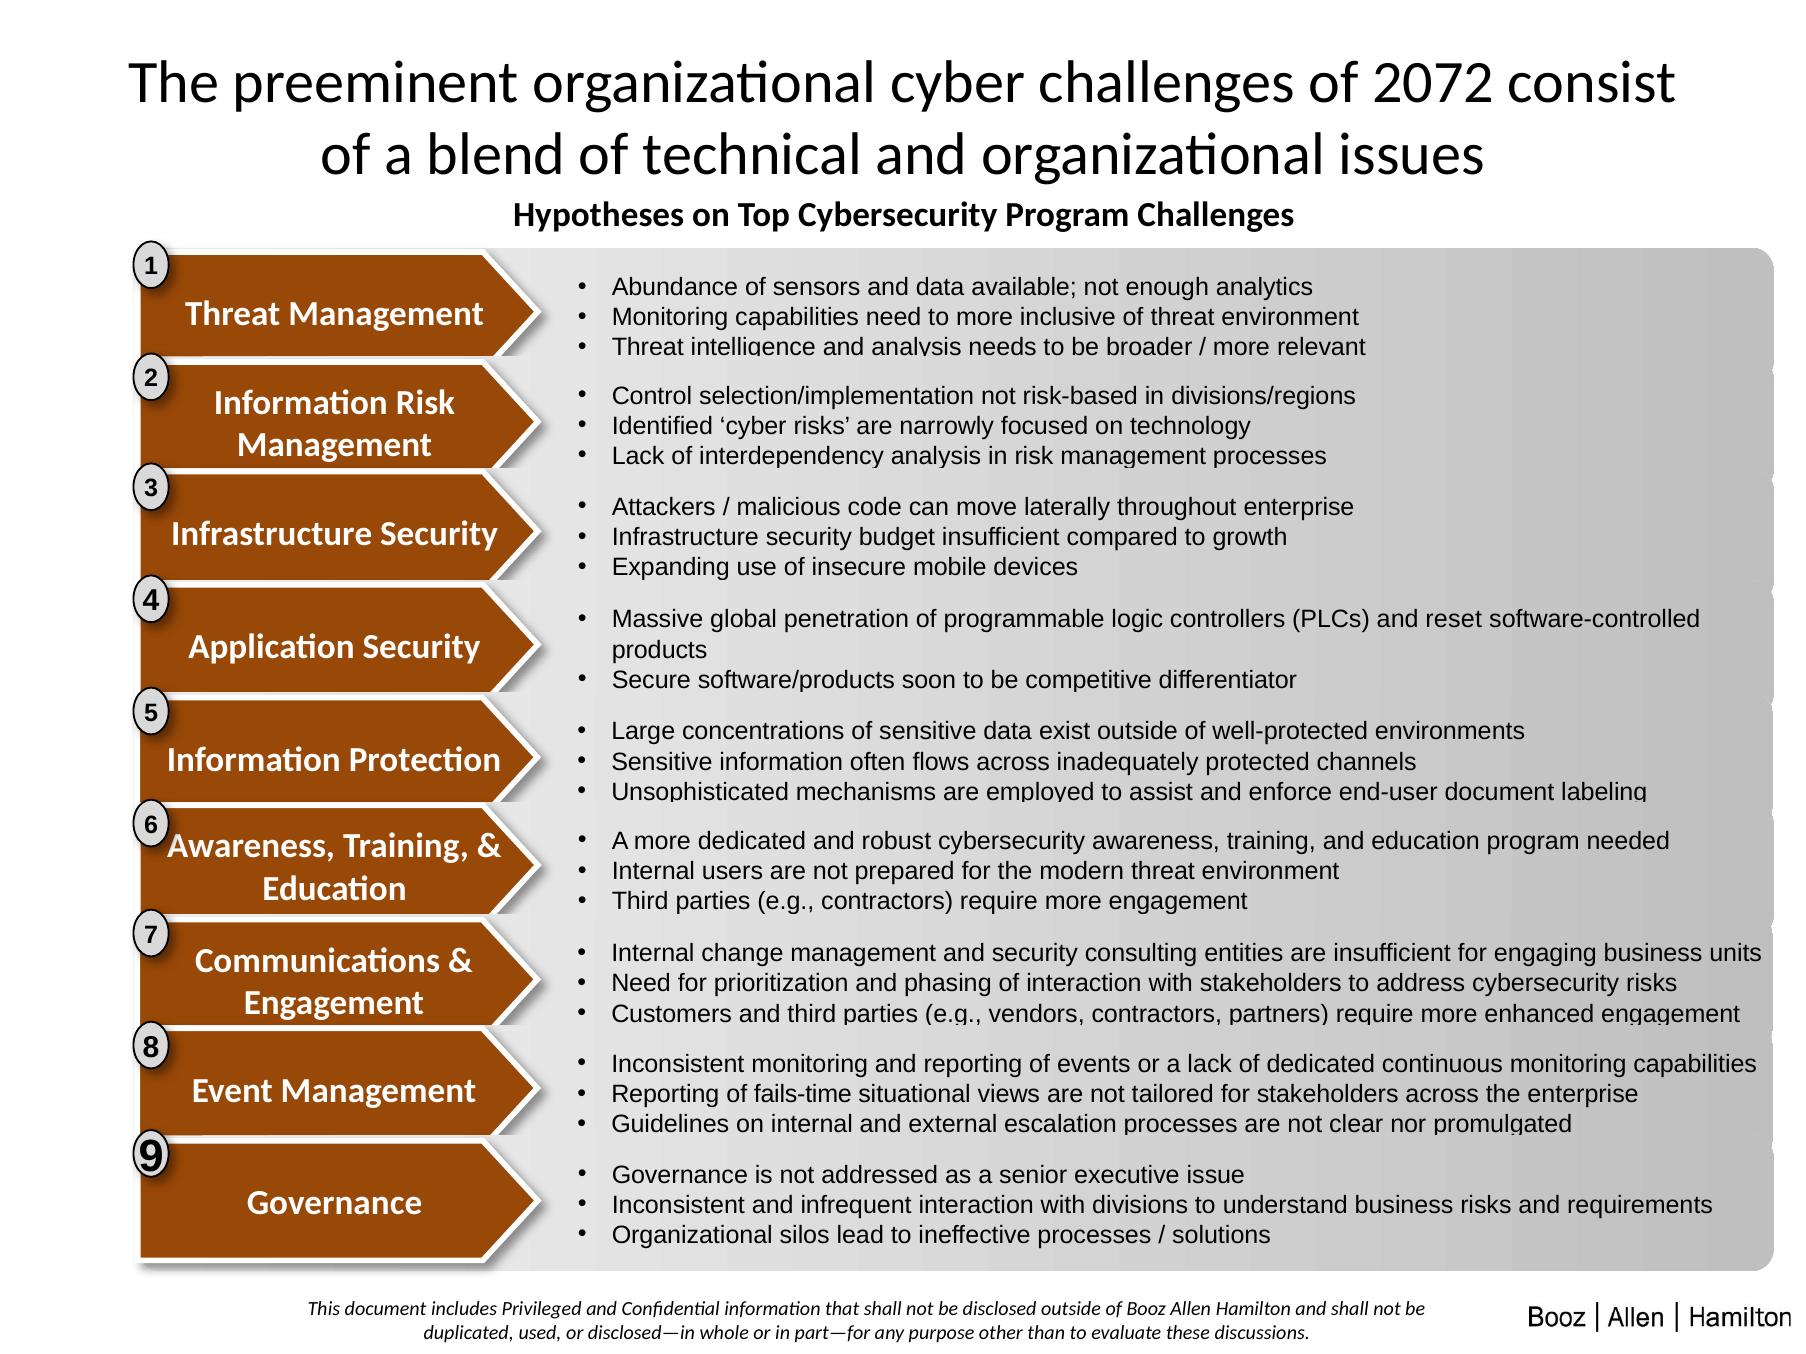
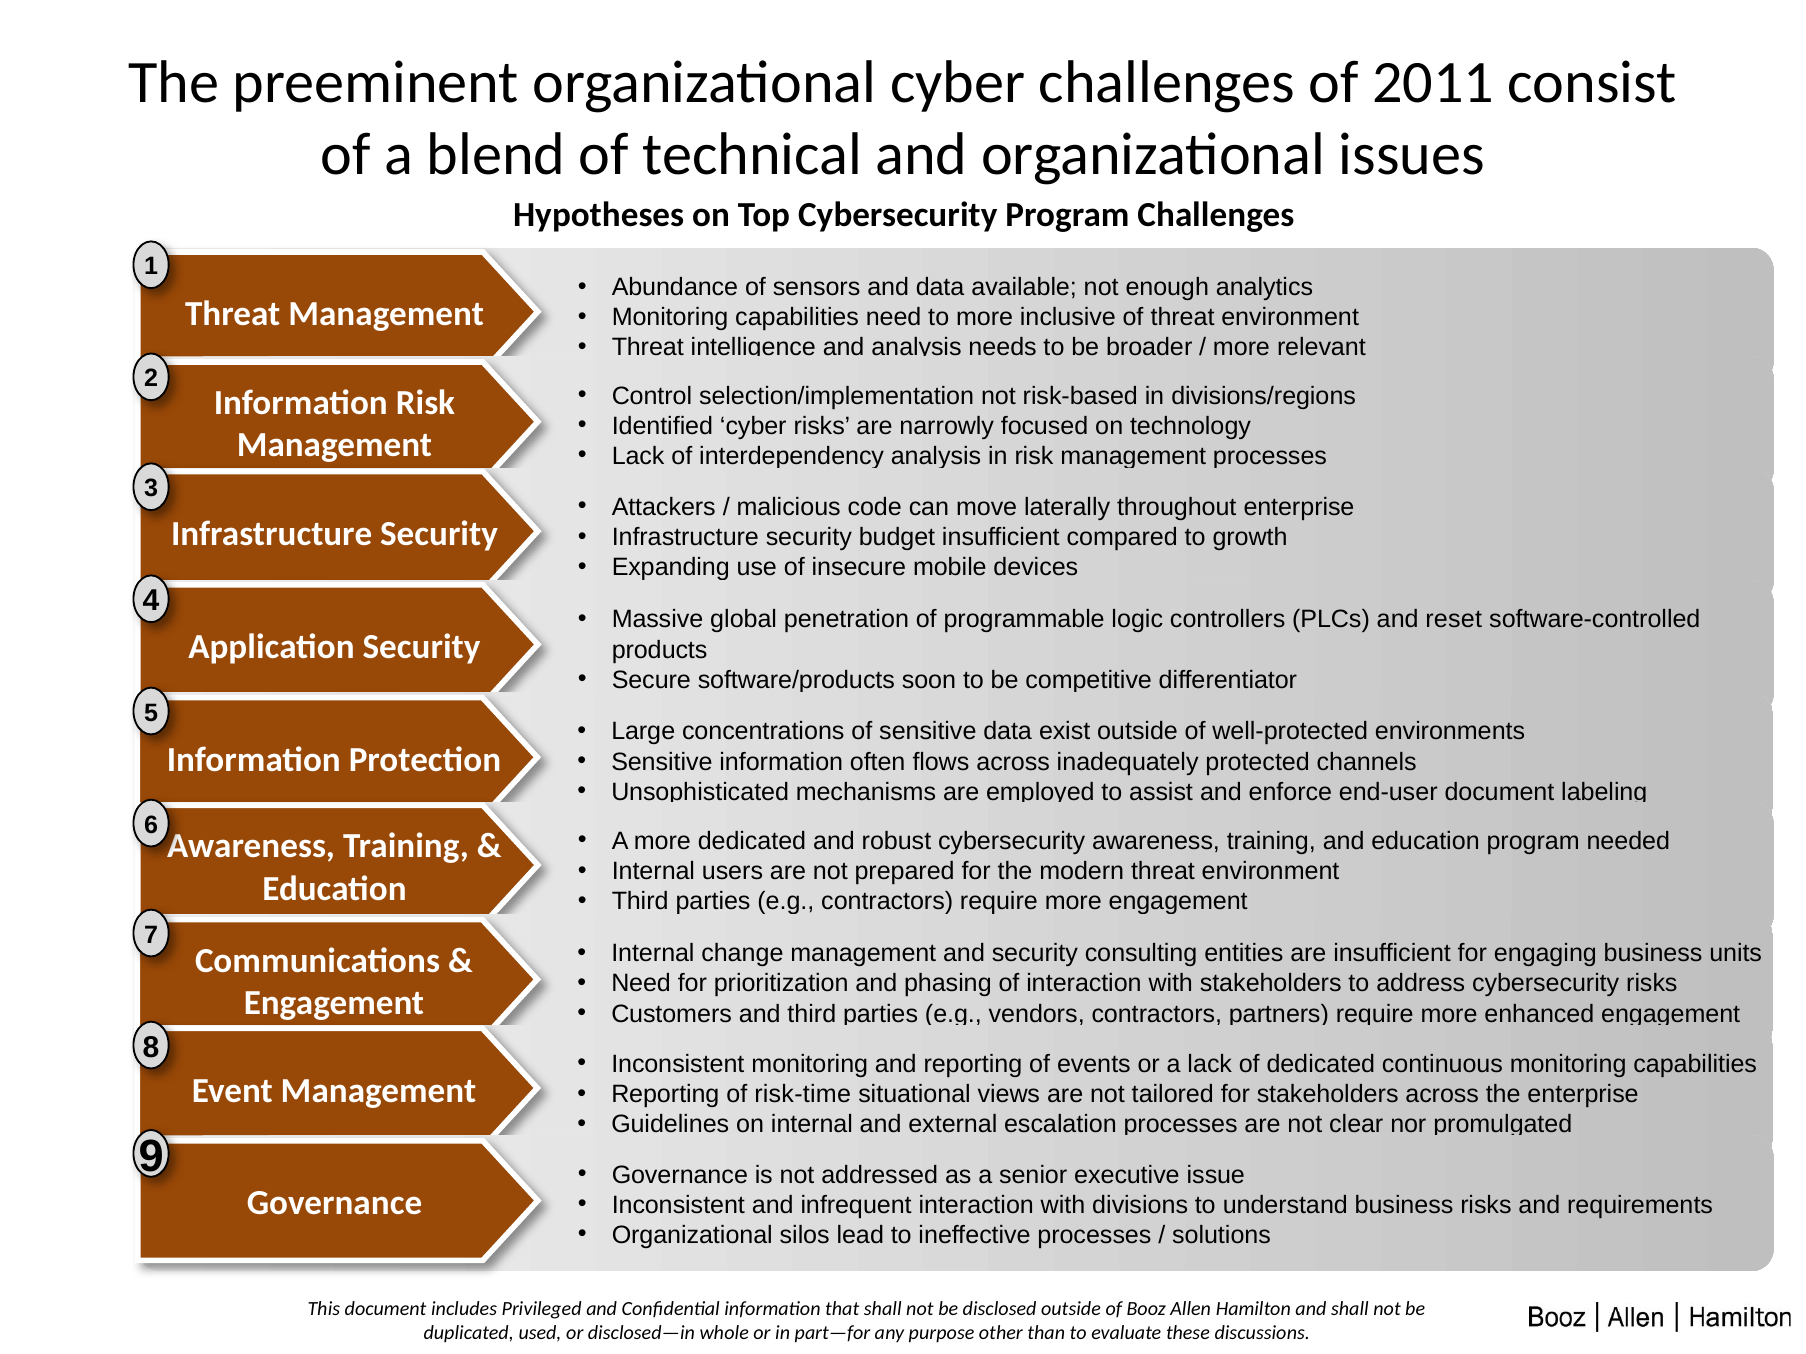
2072: 2072 -> 2011 (1433, 83)
fails-time: fails-time -> risk-time (803, 1095)
